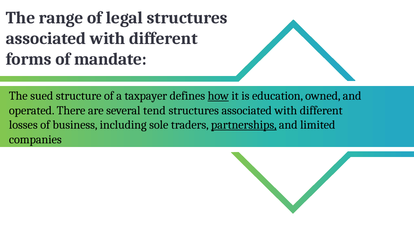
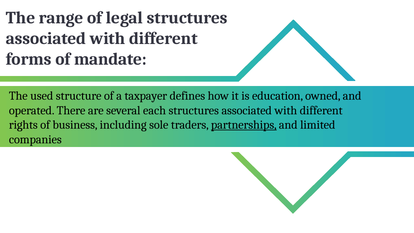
sued: sued -> used (42, 96)
how underline: present -> none (218, 96)
tend: tend -> each (154, 110)
losses: losses -> rights (23, 125)
